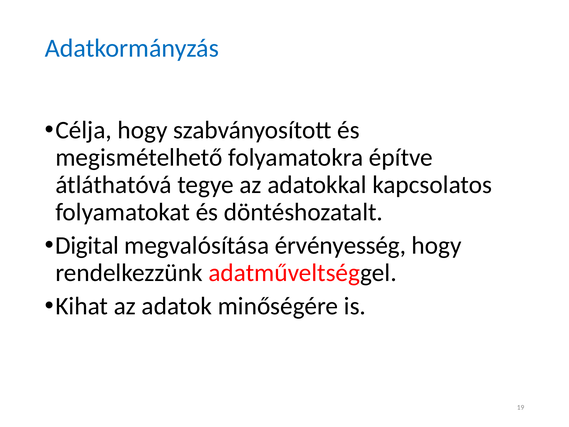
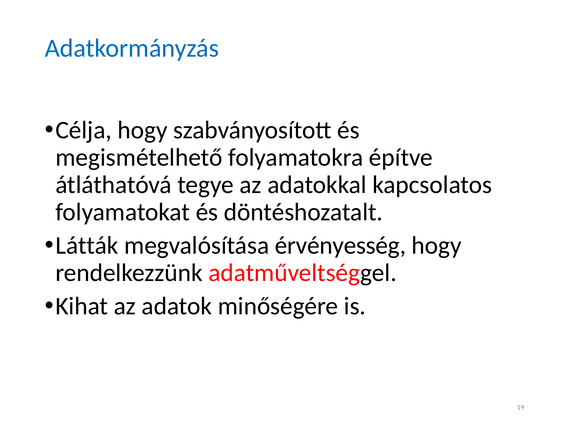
Digital: Digital -> Látták (87, 245)
